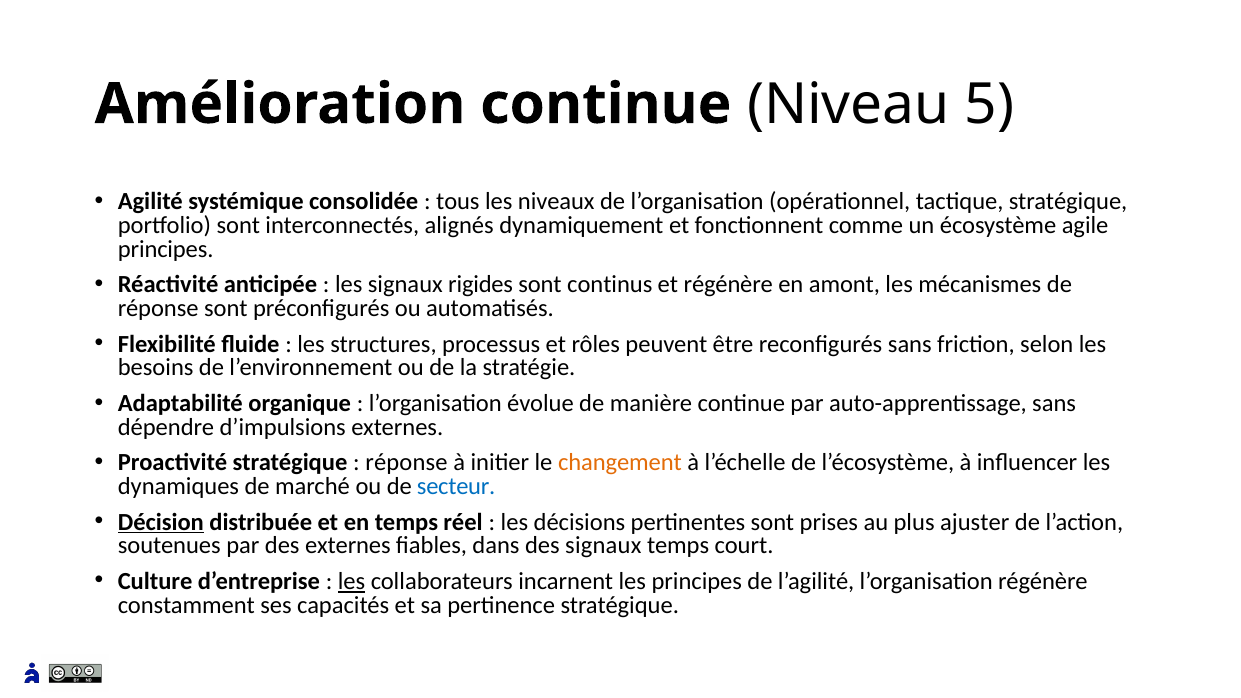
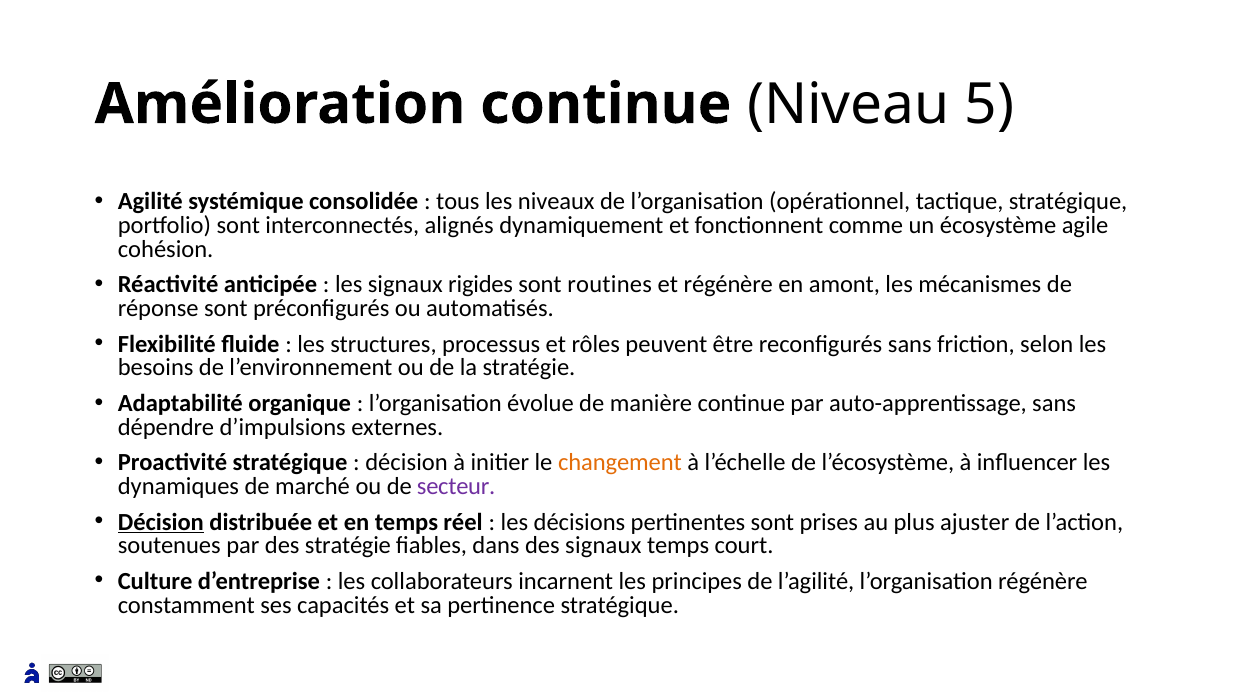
principes: principes -> cohésion (166, 249)
continus: continus -> routines (610, 285)
réponse: réponse -> décision (407, 463)
secteur colour: blue -> purple (456, 486)
des externes: externes -> stratégie (348, 546)
les underline: present -> none (352, 581)
